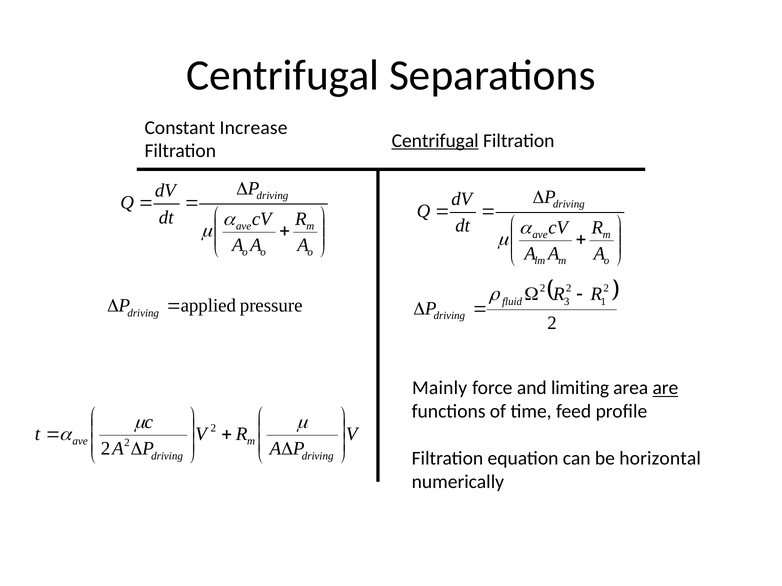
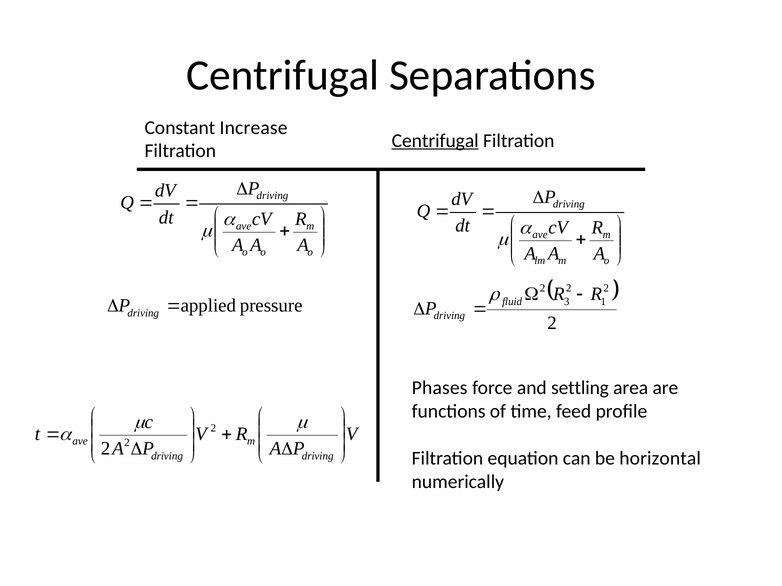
Mainly: Mainly -> Phases (440, 388)
limiting: limiting -> settling (580, 388)
are underline: present -> none (665, 388)
